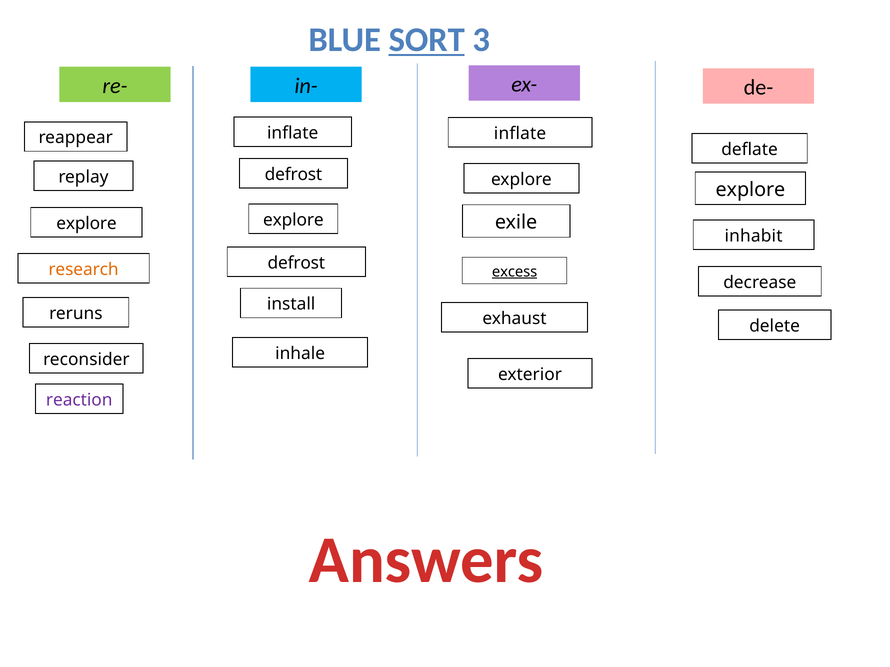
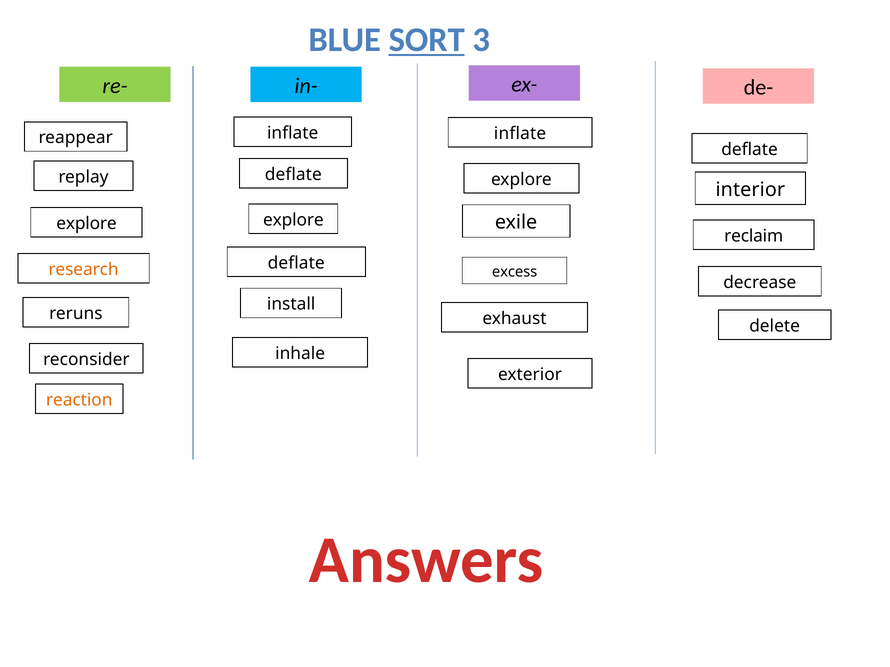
defrost: defrost -> deflate (293, 174)
explore: explore -> interior (750, 190)
inhabit: inhabit -> reclaim (754, 236)
defrost: defrost -> deflate (296, 263)
excess underline: present -> none (515, 272)
reaction colour: purple -> orange (79, 400)
